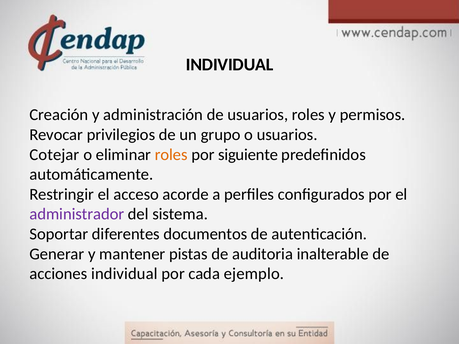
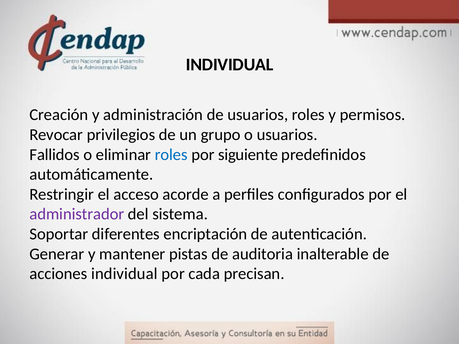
Cotejar: Cotejar -> Fallidos (55, 155)
roles colour: orange -> blue (171, 155)
documentos: documentos -> encriptación (205, 234)
ejemplo: ejemplo -> precisan (254, 274)
